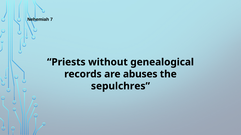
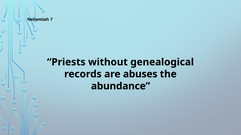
sepulchres: sepulchres -> abundance (121, 86)
